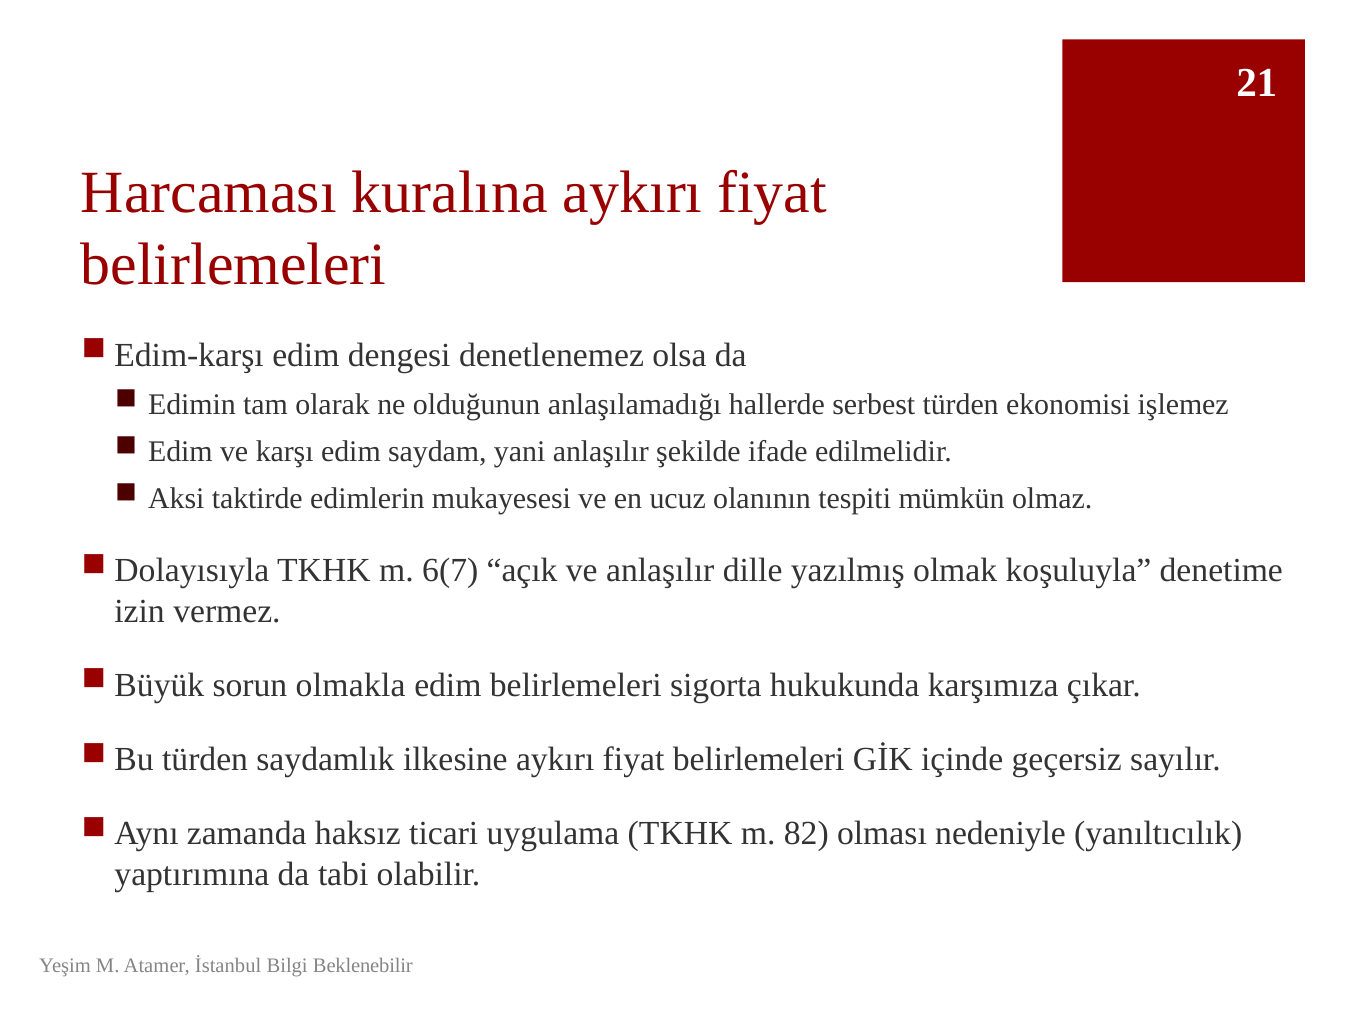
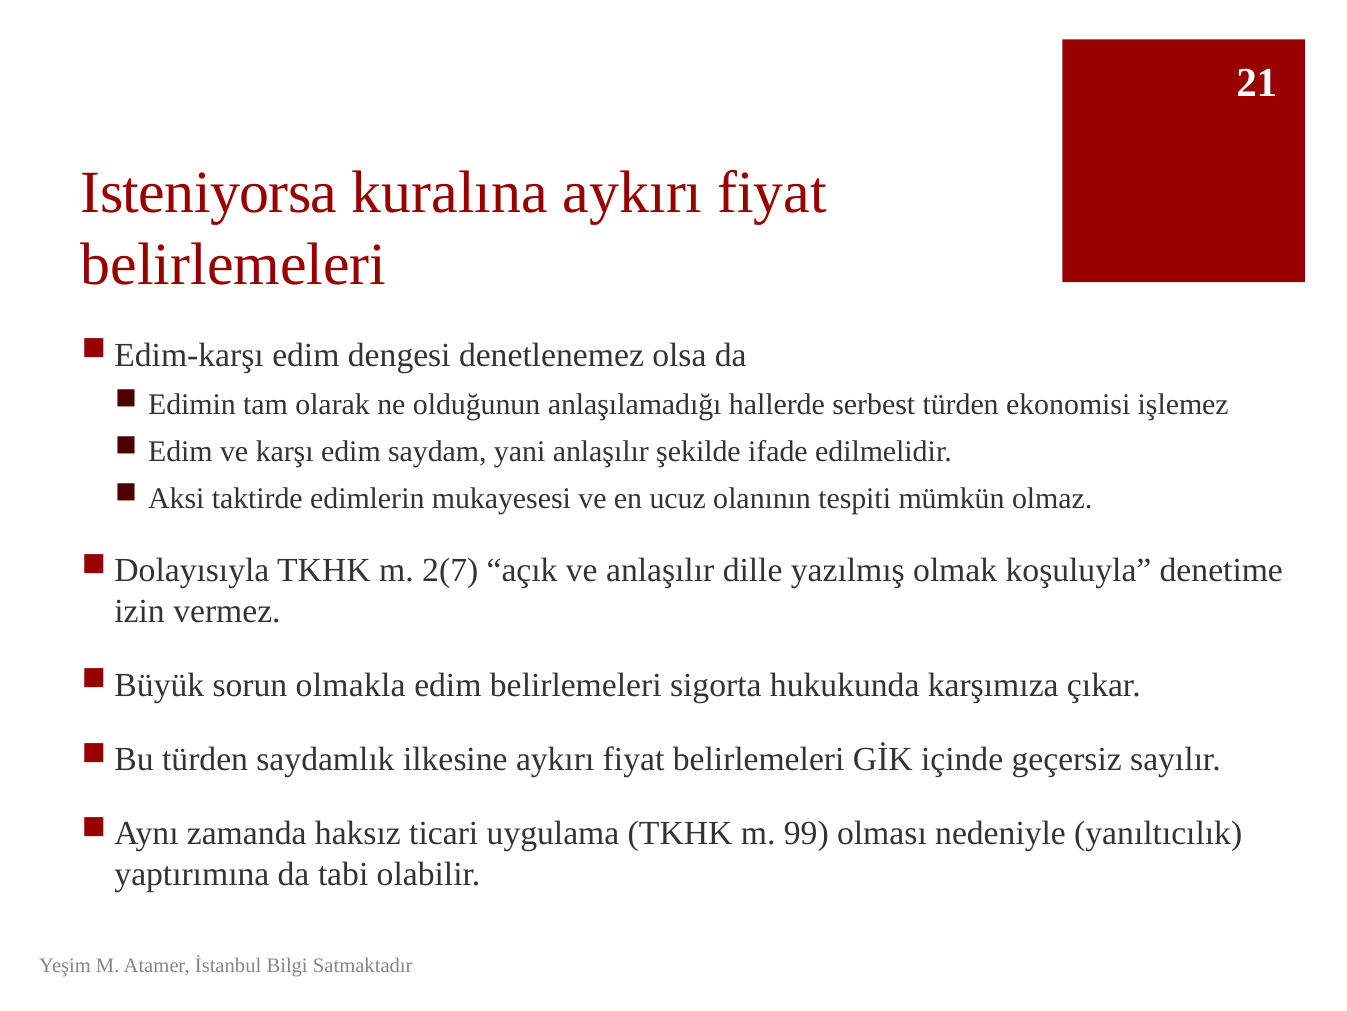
Harcaması: Harcaması -> Isteniyorsa (209, 193)
6(7: 6(7 -> 2(7 (450, 570)
82: 82 -> 99 (806, 833)
Beklenebilir: Beklenebilir -> Satmaktadır (363, 965)
